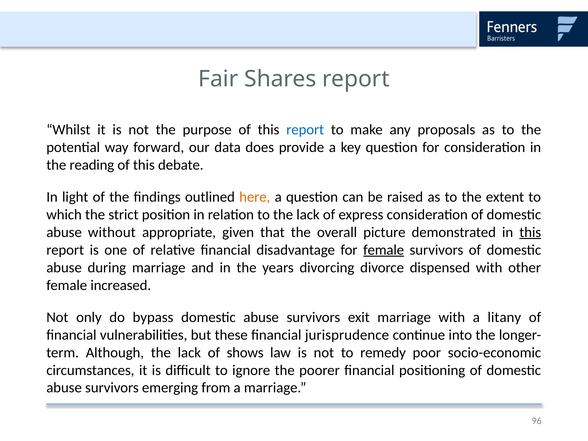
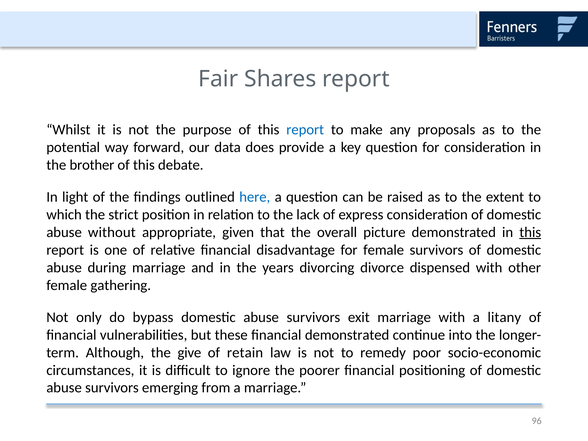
reading: reading -> brother (92, 165)
here colour: orange -> blue (255, 197)
female underline: present -> none (384, 250)
increased: increased -> gathering (121, 285)
financial jurisprudence: jurisprudence -> demonstrated (347, 335)
Although the lack: lack -> give (189, 353)
shows: shows -> retain (245, 353)
